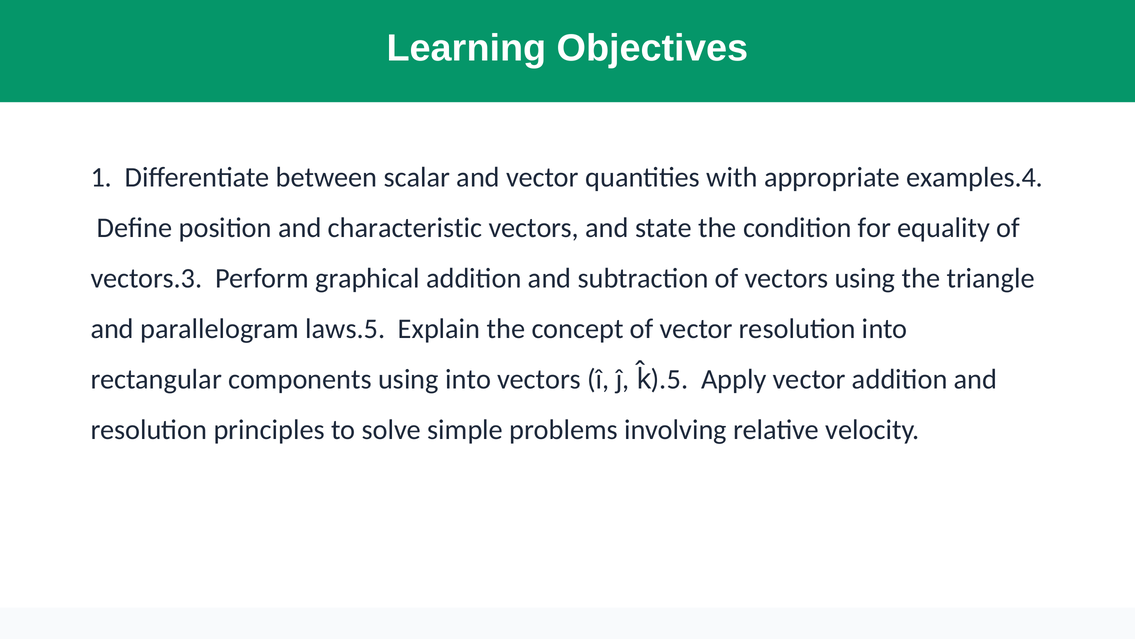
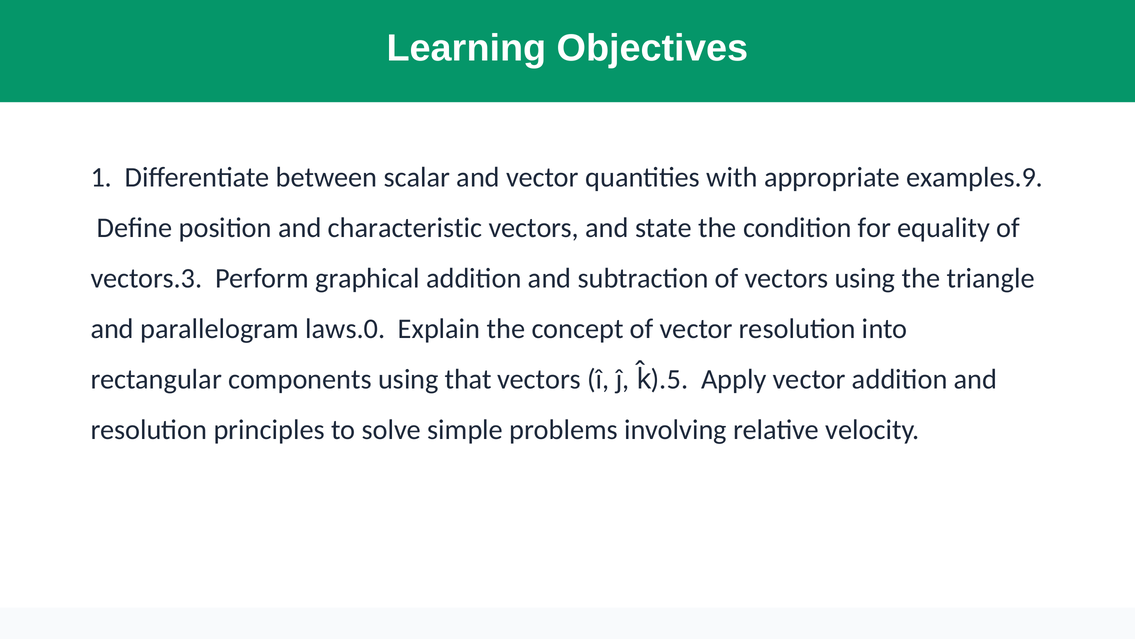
examples.4: examples.4 -> examples.9 (975, 177)
laws.5: laws.5 -> laws.0 (345, 329)
using into: into -> that (468, 379)
